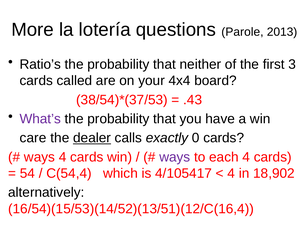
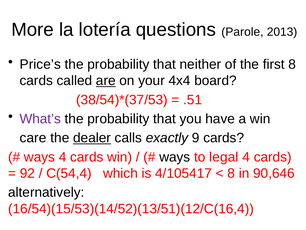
Ratio’s: Ratio’s -> Price’s (40, 64)
first 3: 3 -> 8 (292, 64)
are underline: none -> present (106, 81)
.43: .43 -> .51 (193, 100)
0: 0 -> 9 (196, 138)
ways colour: purple -> black (175, 157)
each: each -> legal (224, 157)
54: 54 -> 92 (27, 173)
4: 4 -> 8 (231, 173)
18,902: 18,902 -> 90,646 (274, 173)
